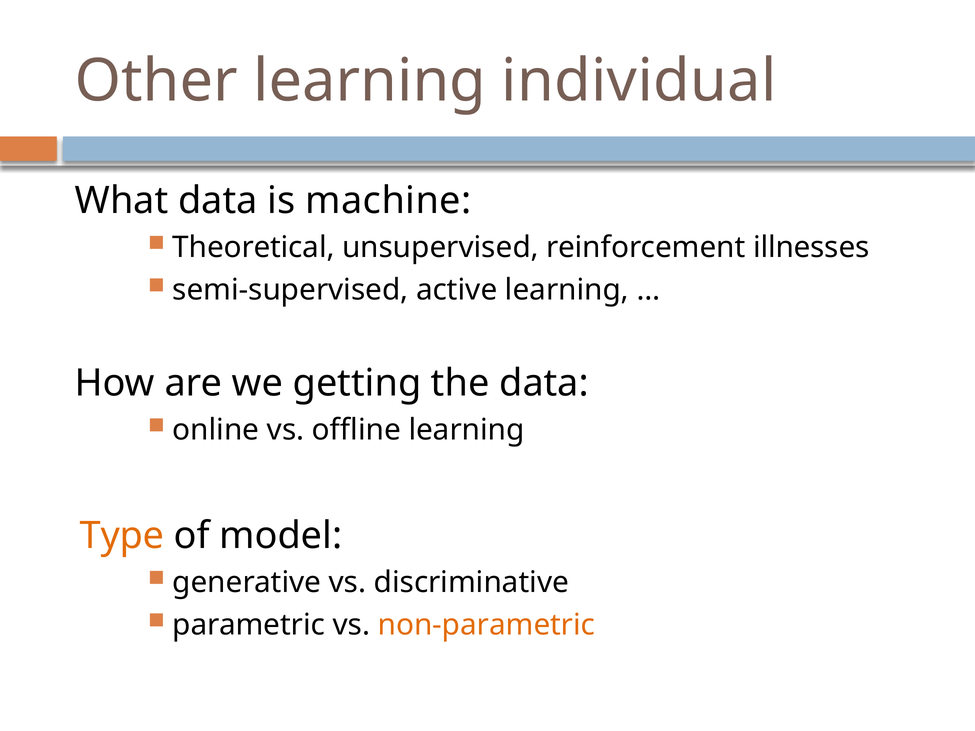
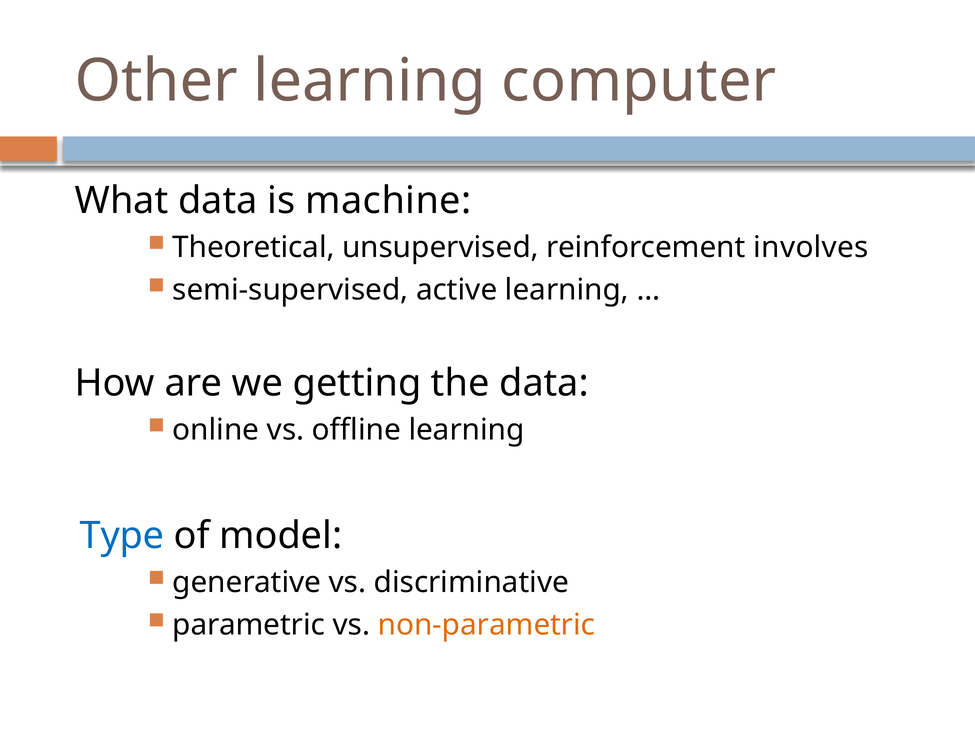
individual: individual -> computer (639, 81)
illnesses: illnesses -> involves (811, 248)
Type colour: orange -> blue (122, 536)
